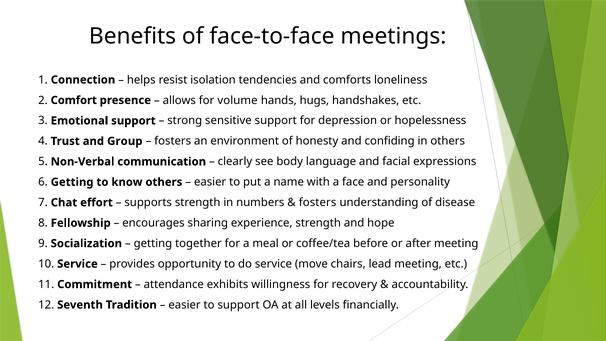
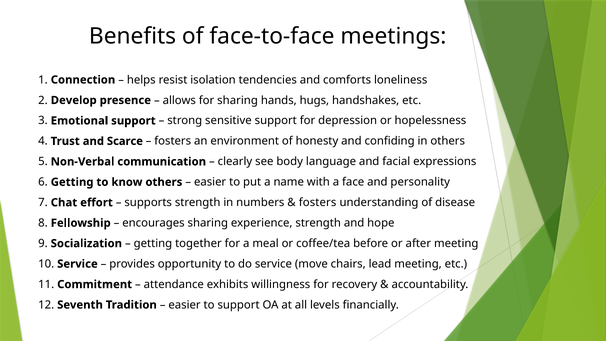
Comfort: Comfort -> Develop (74, 100)
for volume: volume -> sharing (238, 100)
Group: Group -> Scarce (125, 141)
